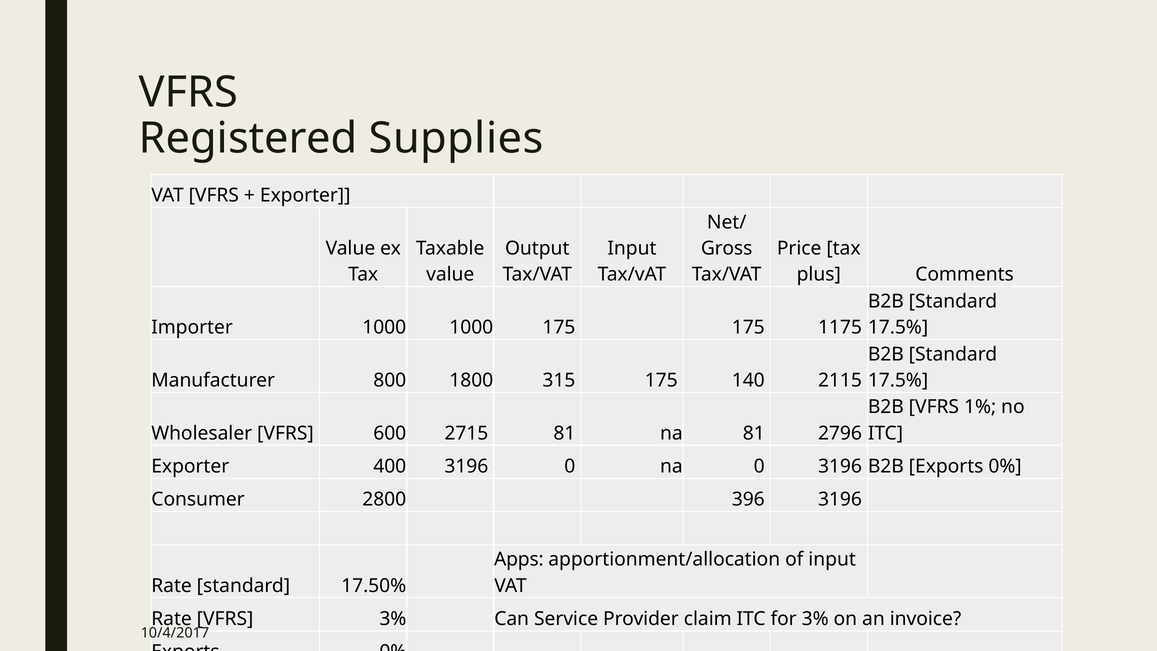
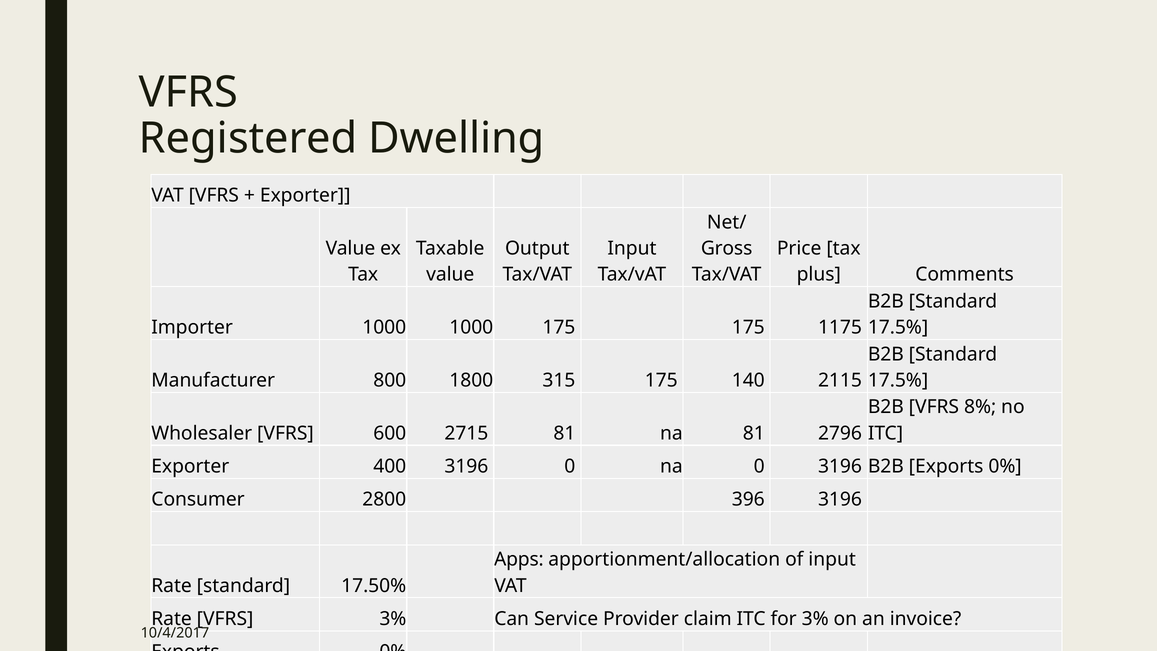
Supplies: Supplies -> Dwelling (456, 138)
1%: 1% -> 8% (980, 407)
